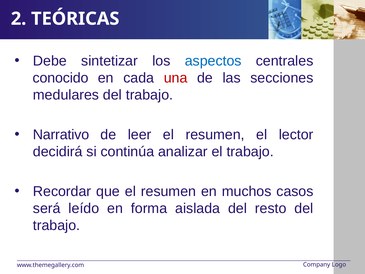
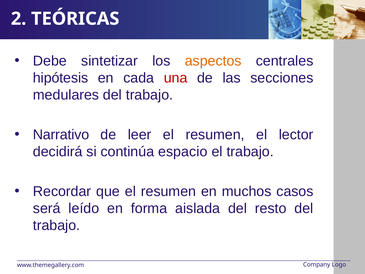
aspectos colour: blue -> orange (213, 61)
conocido: conocido -> hipótesis (61, 78)
analizar: analizar -> espacio (183, 152)
